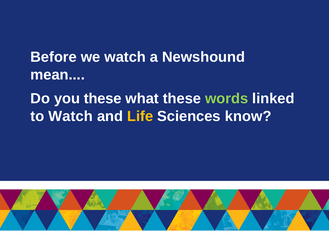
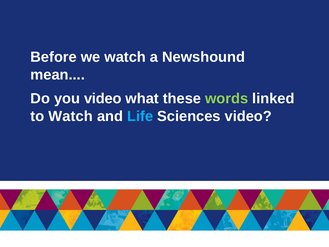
you these: these -> video (103, 99)
Life colour: yellow -> light blue (140, 116)
Sciences know: know -> video (248, 116)
